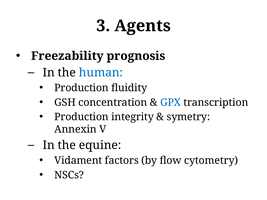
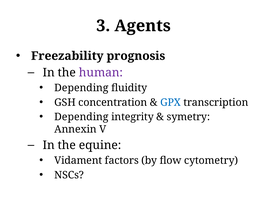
human colour: blue -> purple (101, 73)
Production: Production -> Depending (81, 88)
Production: Production -> Depending (81, 117)
